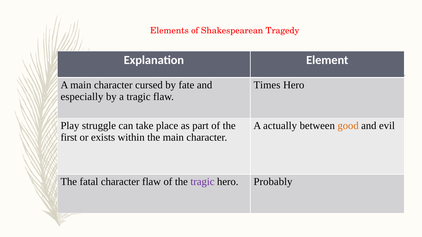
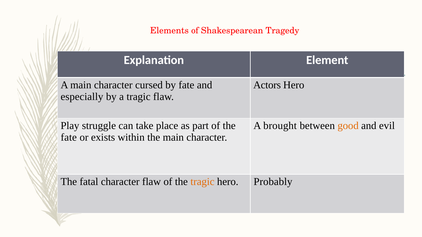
Times: Times -> Actors (267, 85)
actually: actually -> brought (280, 126)
first: first -> fate (69, 137)
tragic colour: purple -> orange (202, 182)
